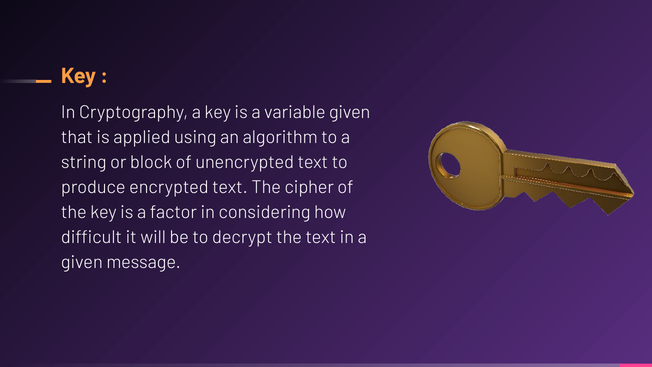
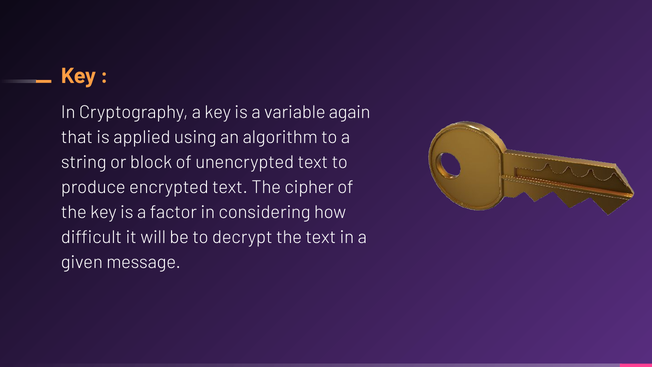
variable given: given -> again (350, 112)
